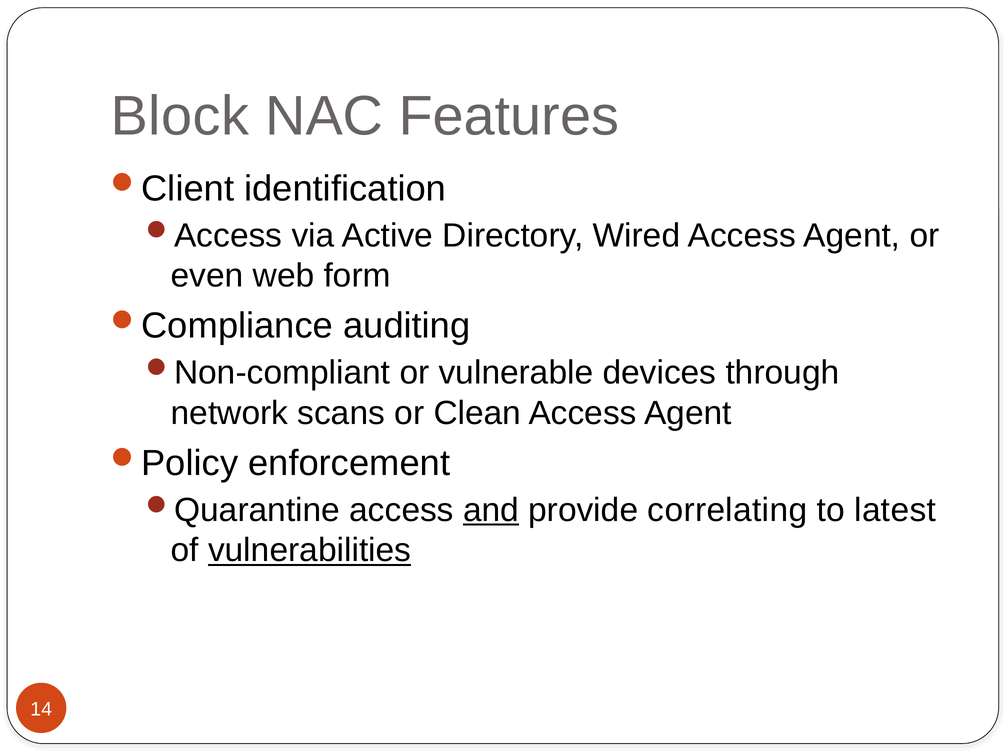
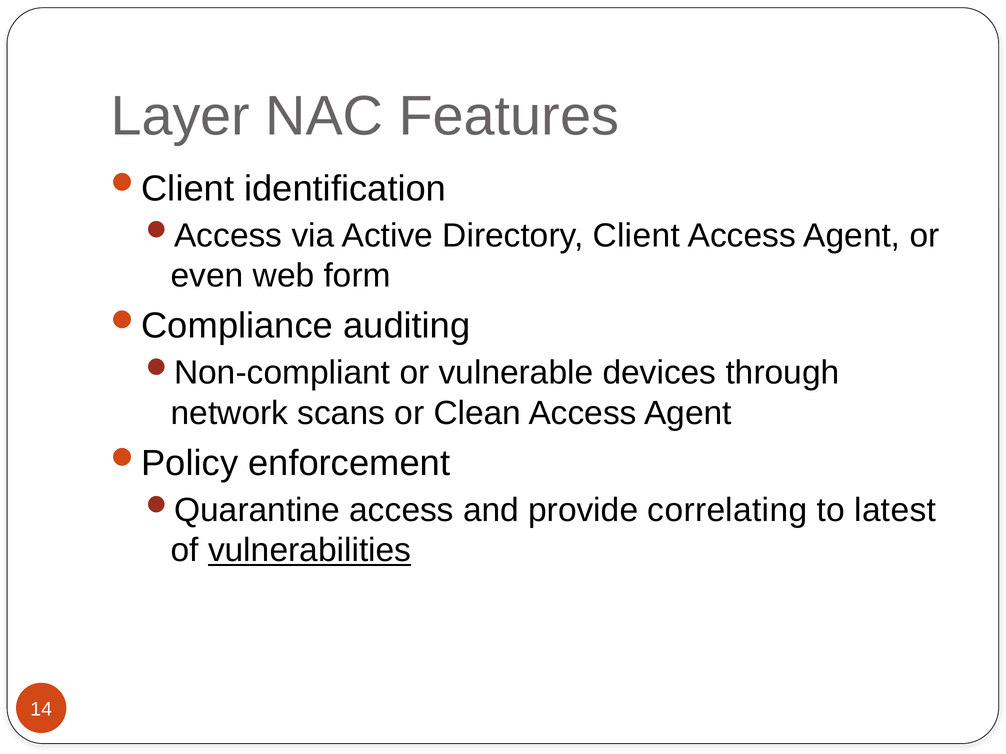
Block: Block -> Layer (180, 116)
Wired: Wired -> Client (636, 236)
and underline: present -> none (491, 511)
